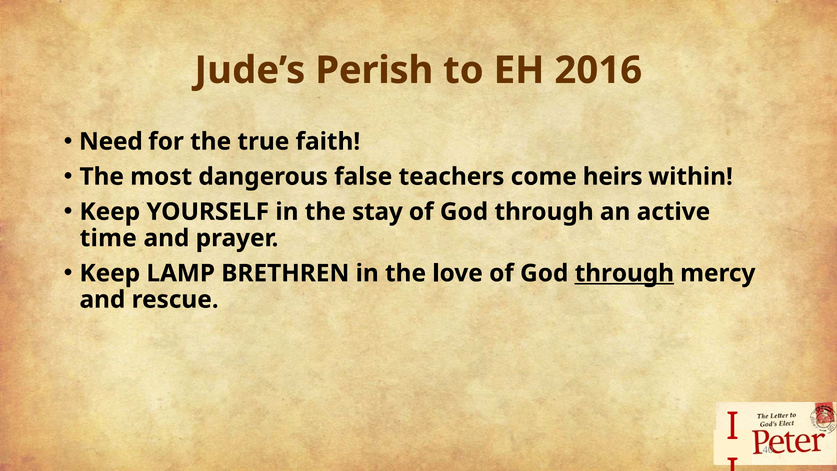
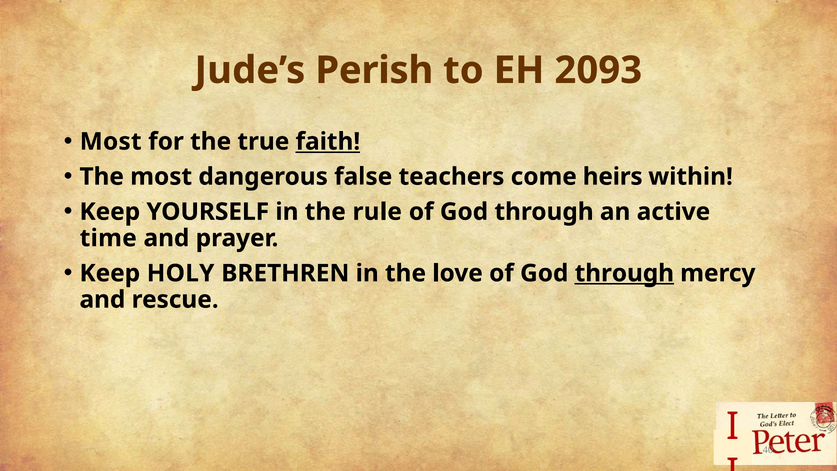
2016: 2016 -> 2093 (598, 70)
Need: Need -> Most (111, 142)
faith underline: none -> present (328, 142)
stay: stay -> rule (377, 212)
LAMP: LAMP -> HOLY (181, 273)
